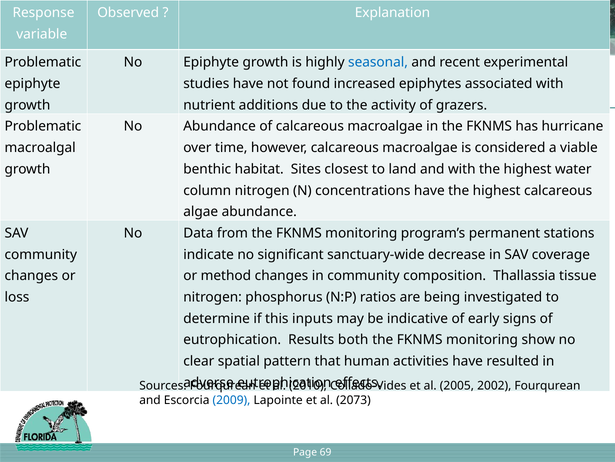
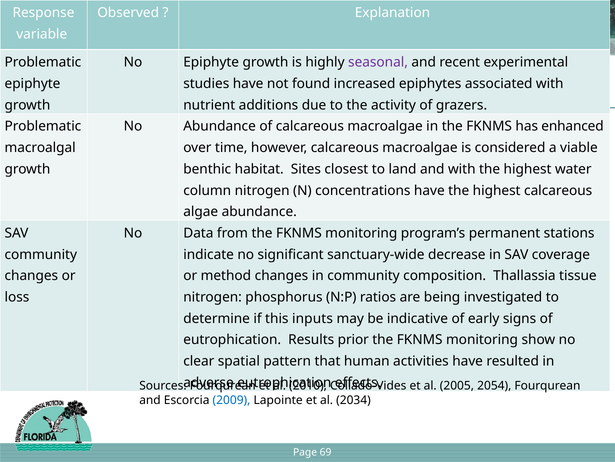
seasonal colour: blue -> purple (378, 62)
hurricane: hurricane -> enhanced (573, 126)
both: both -> prior (353, 339)
2002: 2002 -> 2054 (494, 385)
2073: 2073 -> 2034 (353, 400)
